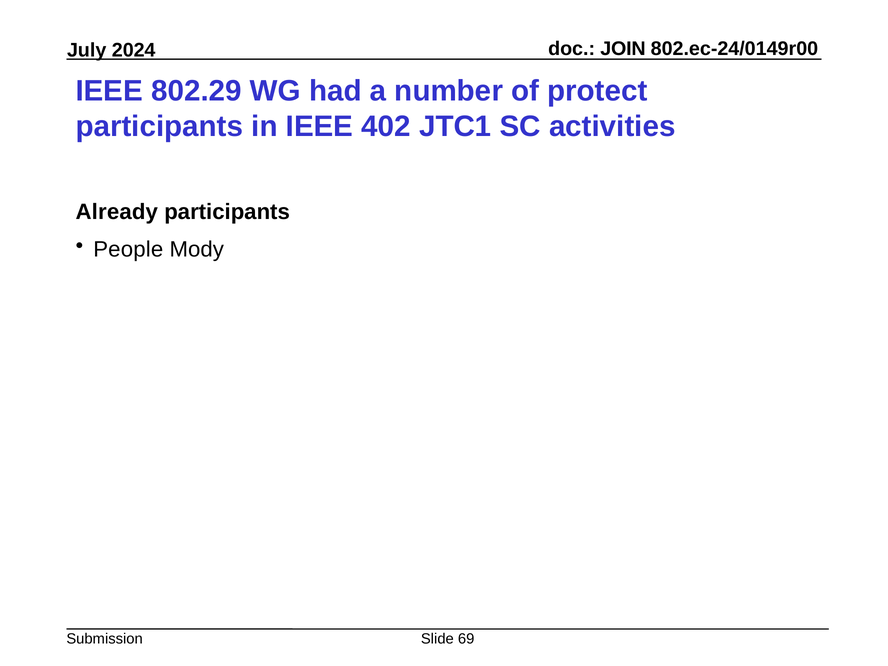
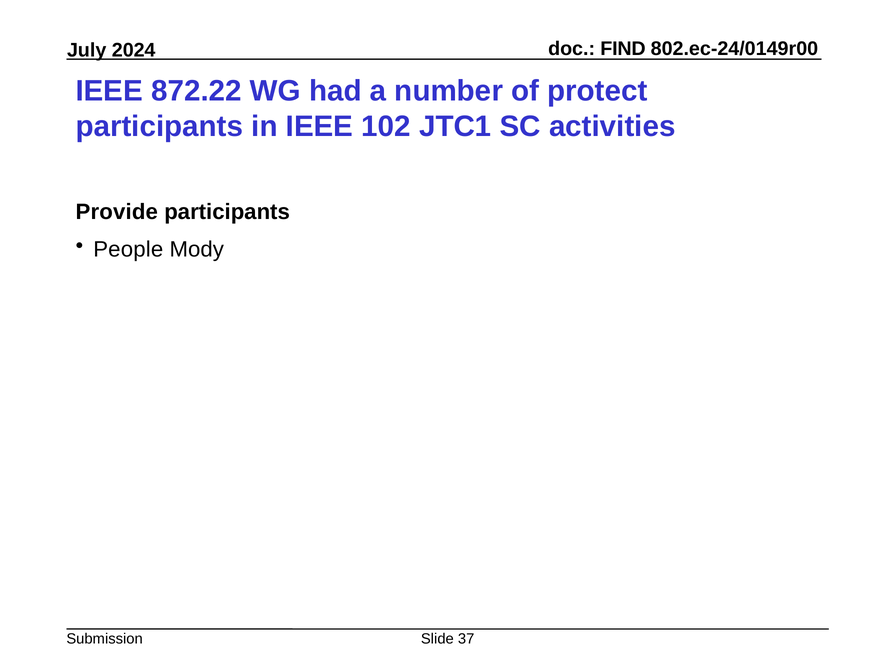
JOIN: JOIN -> FIND (623, 49)
802.29: 802.29 -> 872.22 (196, 91)
402: 402 -> 102 (386, 126)
Already: Already -> Provide (117, 212)
69: 69 -> 37 (466, 639)
